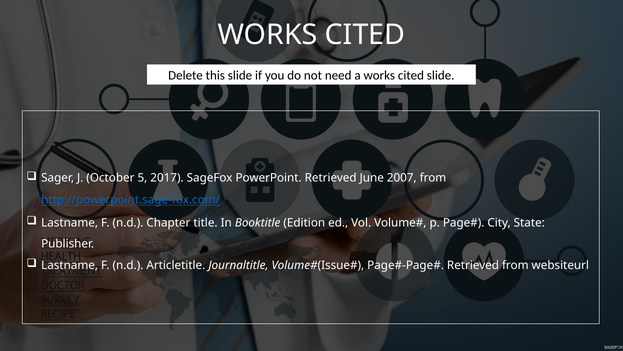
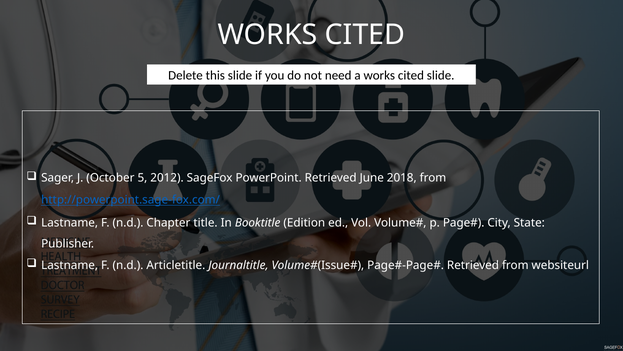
2017: 2017 -> 2012 (167, 178)
2007: 2007 -> 2018 (402, 178)
